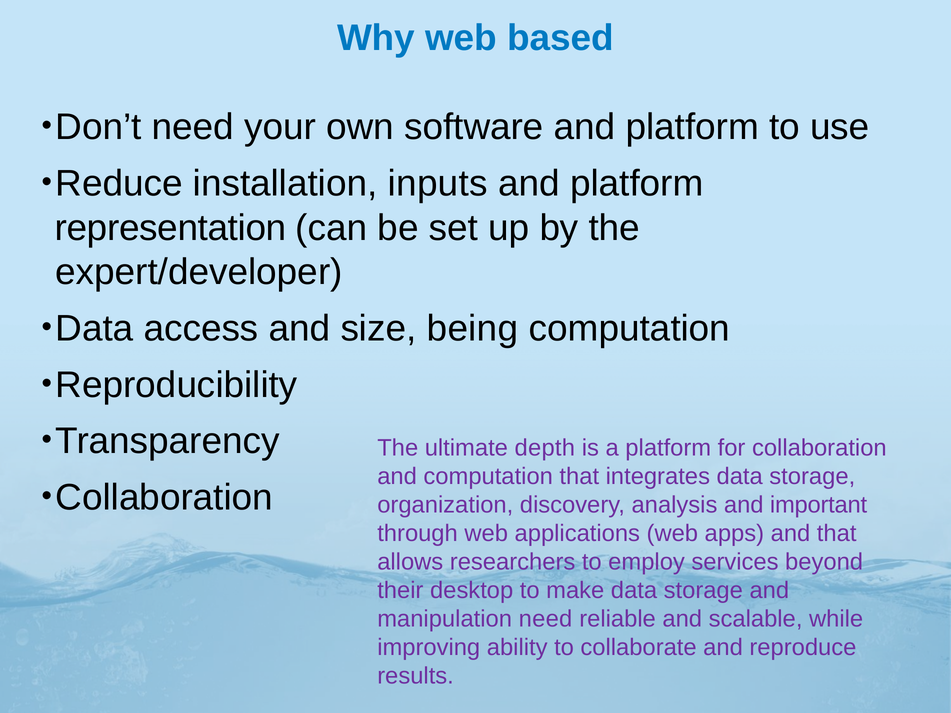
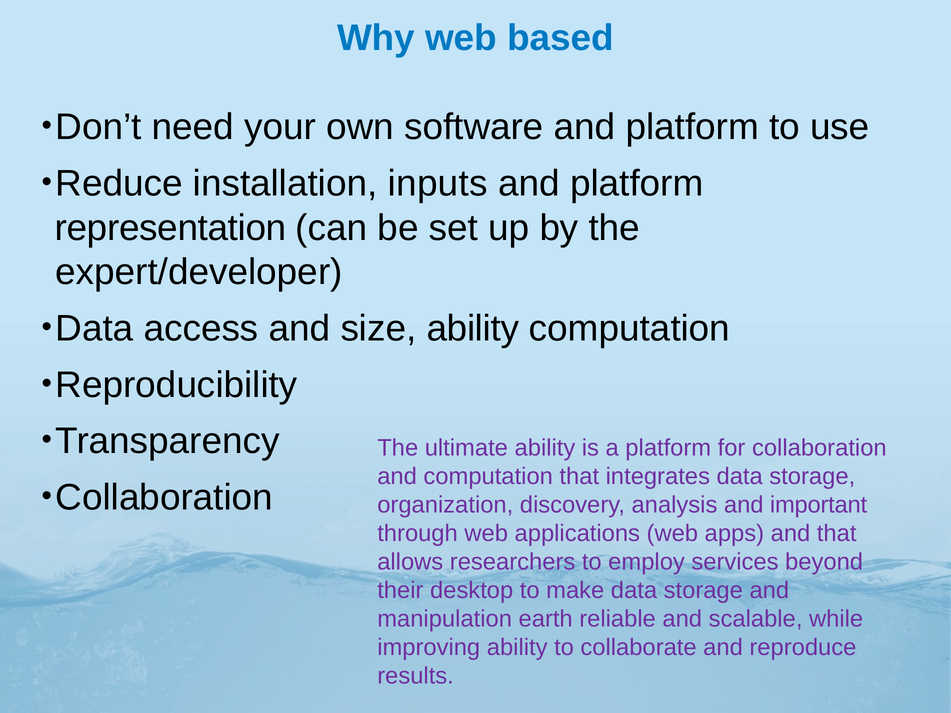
size being: being -> ability (473, 329)
ultimate depth: depth -> ability (545, 448)
manipulation need: need -> earth (546, 619)
